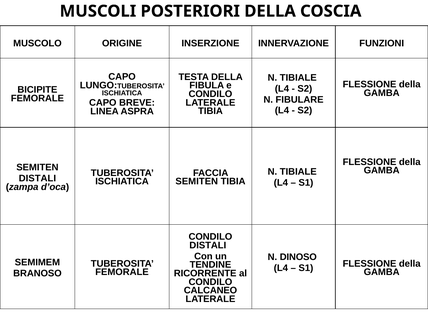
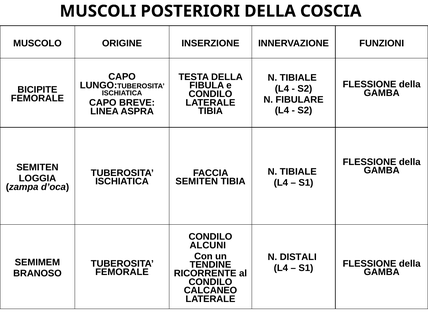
DISTALI: DISTALI -> LOGGIA (37, 178)
DISTALI: DISTALI -> ALCUNI (208, 245)
DINOSO: DINOSO -> DISTALI (298, 257)
